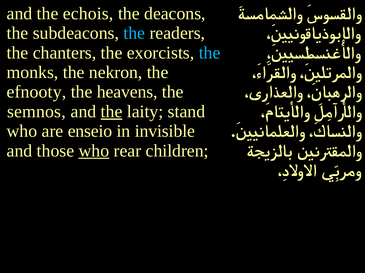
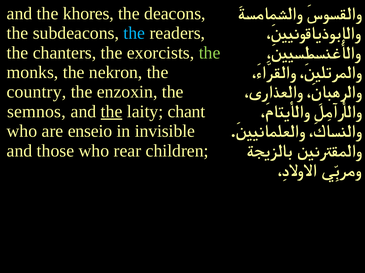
echois: echois -> khores (88, 14)
the colour: light blue -> light green (210, 53)
efnooty: efnooty -> country (36, 92)
heavens: heavens -> enzoxin (127, 92)
stand: stand -> chant (187, 112)
who underline: present -> none (94, 151)
